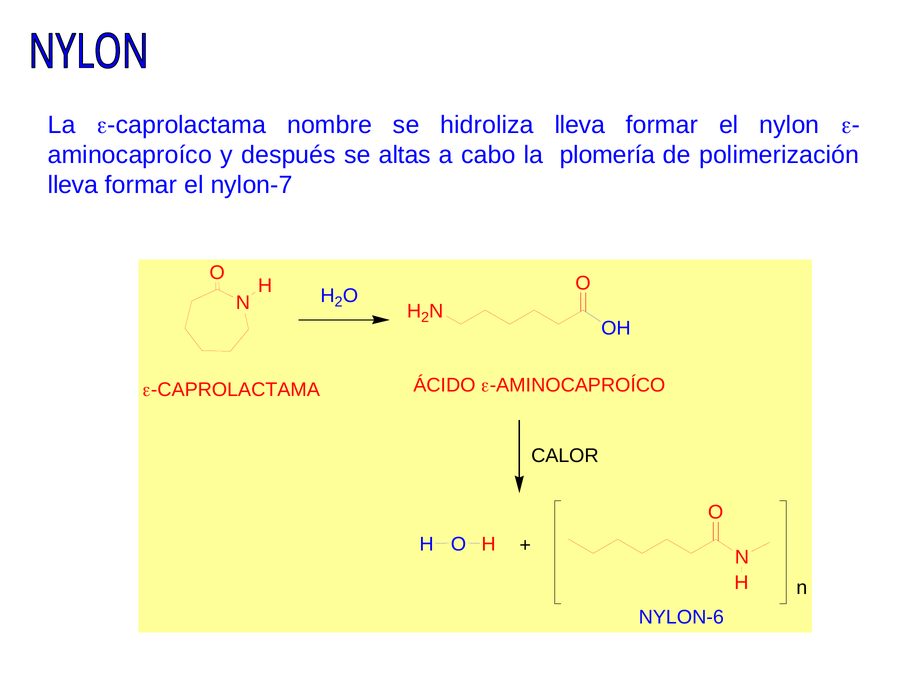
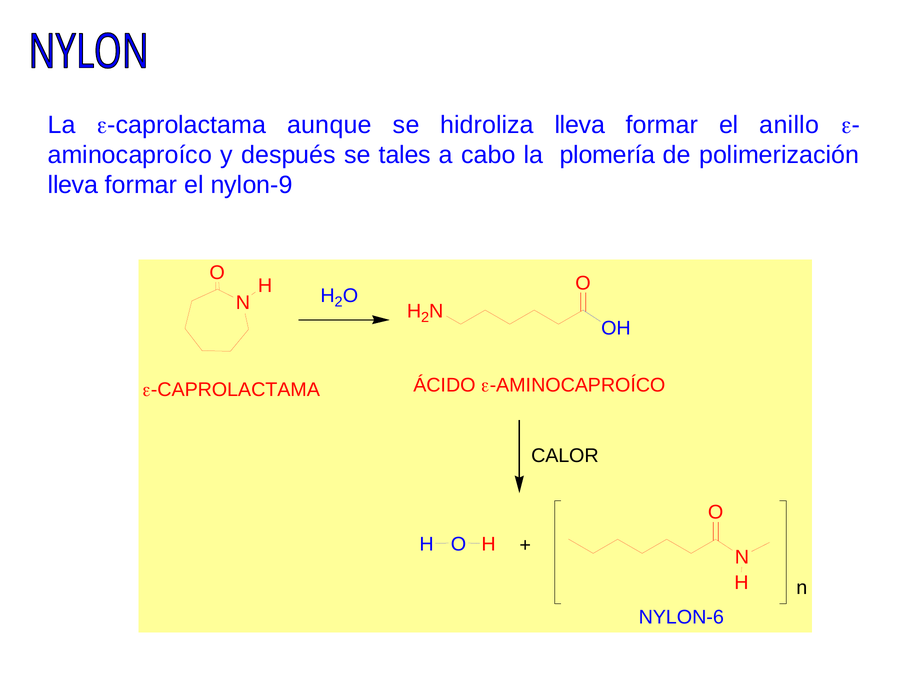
nombre: nombre -> aunque (329, 125)
nylon: nylon -> anillo (789, 125)
altas: altas -> tales (405, 155)
nylon-7: nylon-7 -> nylon-9 (252, 185)
